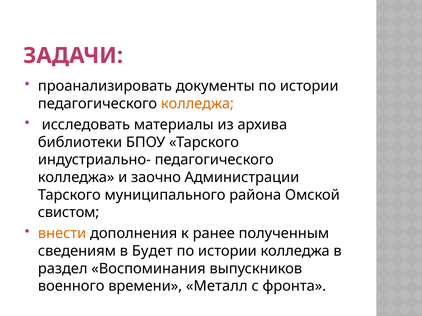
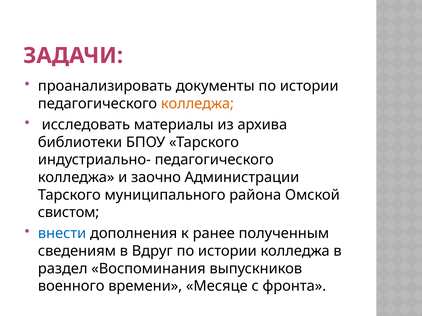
внести colour: orange -> blue (62, 234)
Будет: Будет -> Вдруг (152, 251)
Металл: Металл -> Месяце (217, 287)
